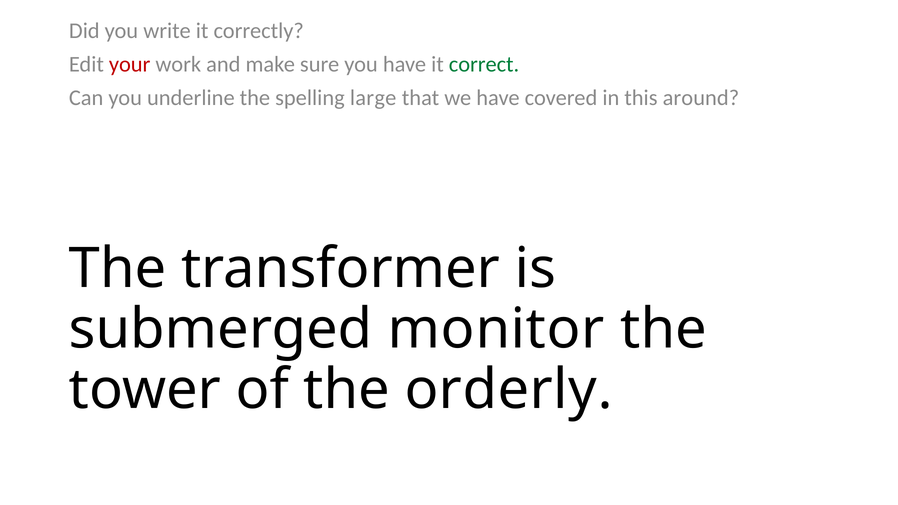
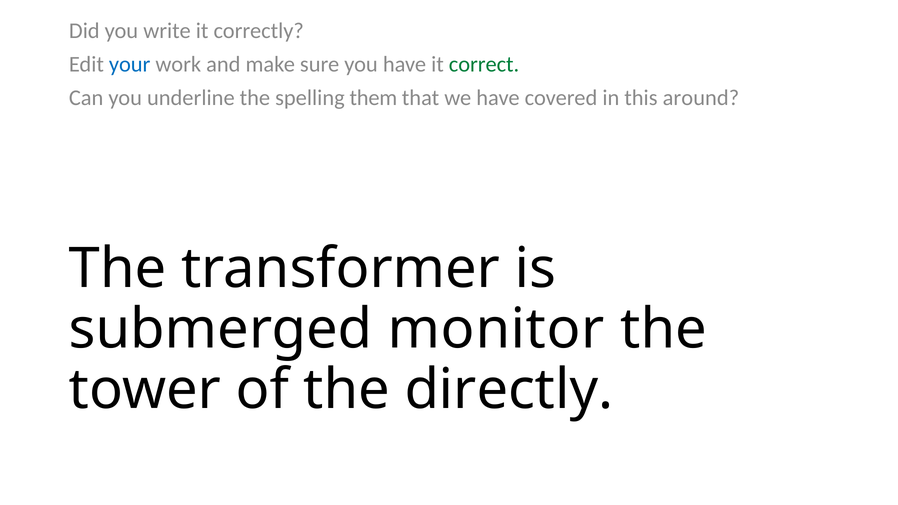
your colour: red -> blue (130, 64)
large: large -> them (373, 98)
orderly: orderly -> directly (509, 390)
